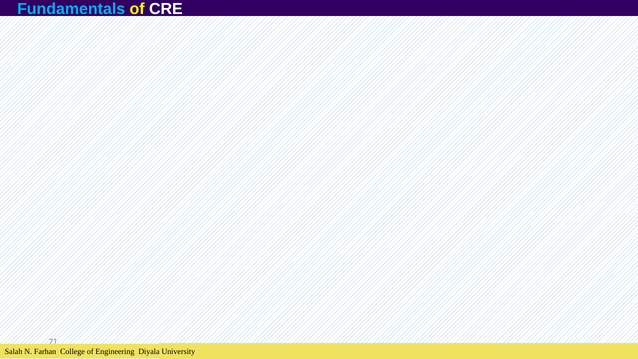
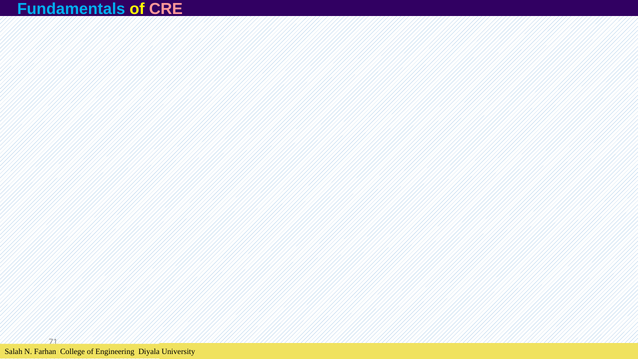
CRE colour: white -> pink (166, 9)
